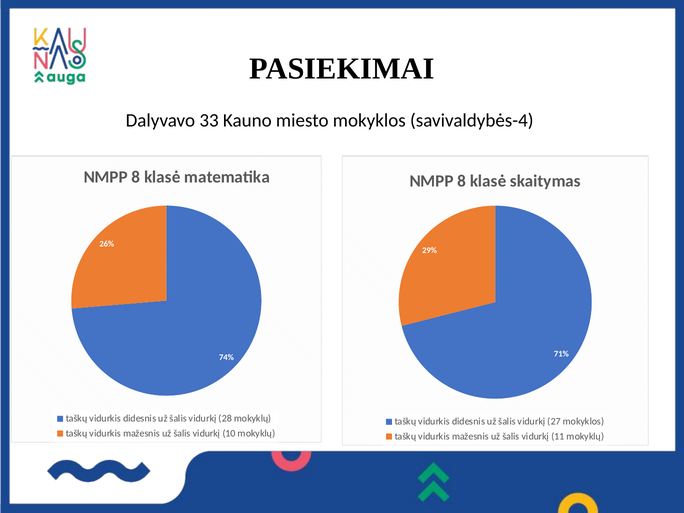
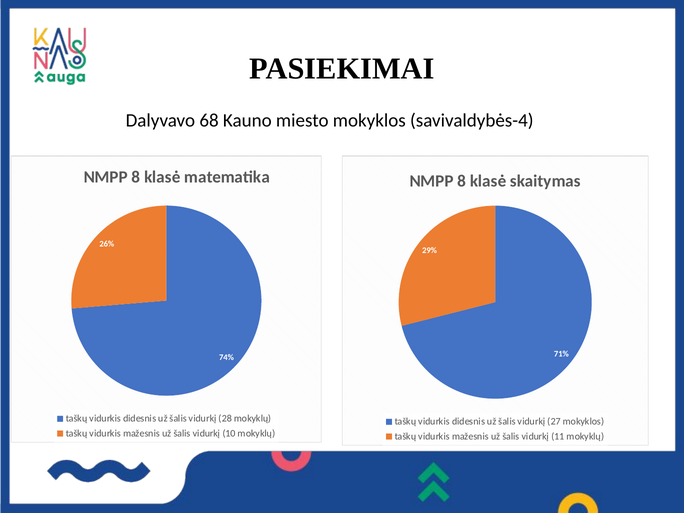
33: 33 -> 68 (209, 121)
